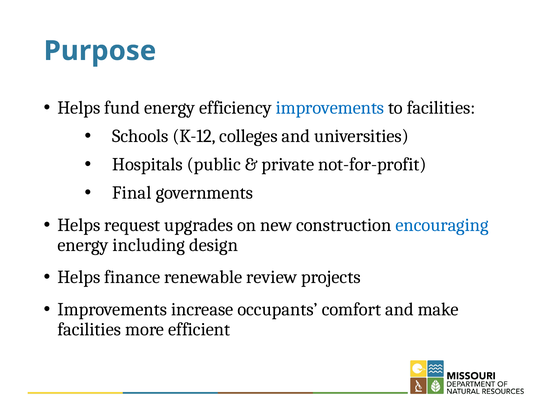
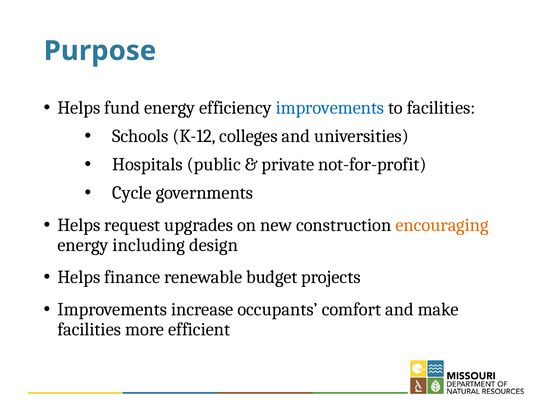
Final: Final -> Cycle (132, 193)
encouraging colour: blue -> orange (442, 225)
review: review -> budget (272, 277)
